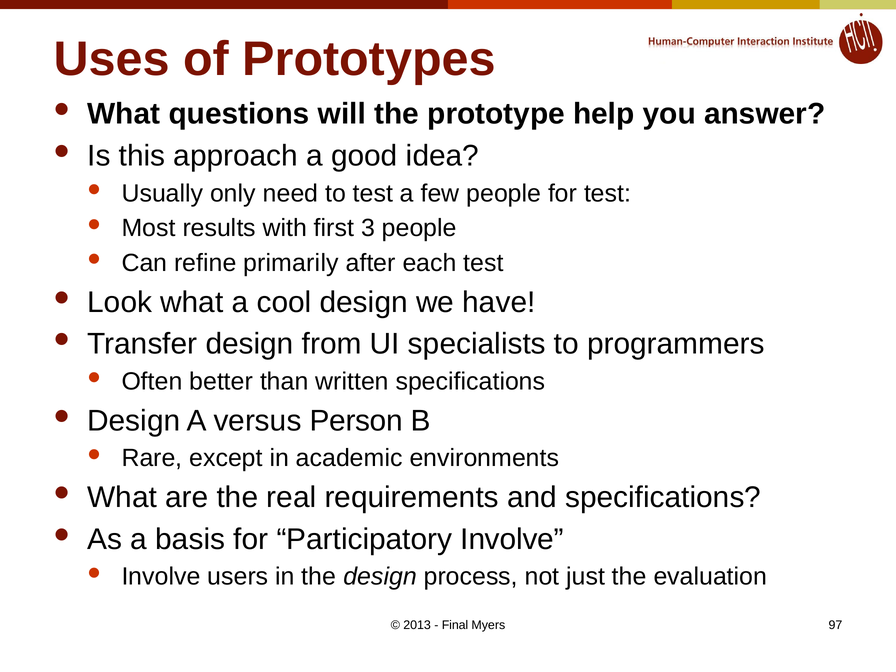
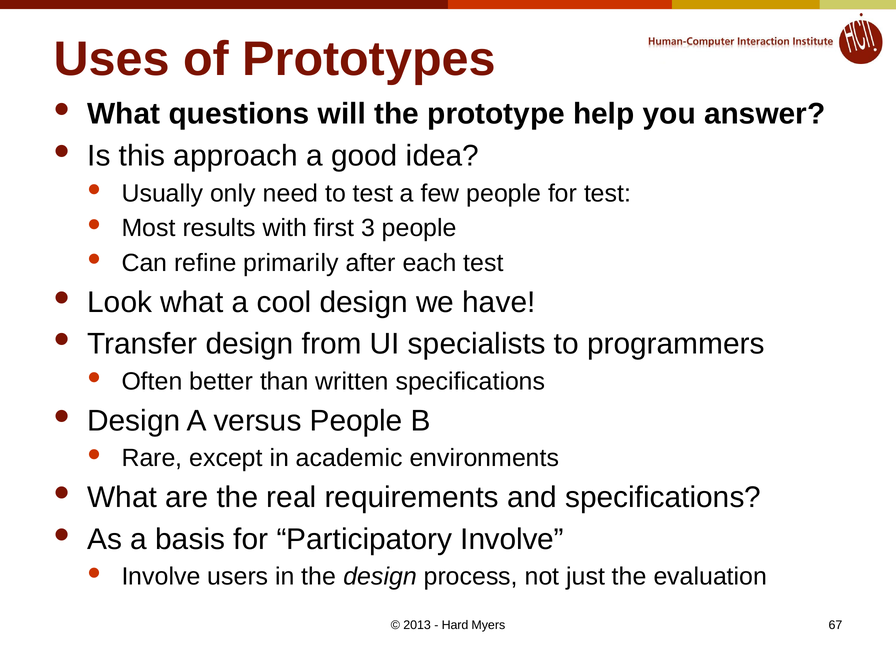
versus Person: Person -> People (356, 421)
Final: Final -> Hard (455, 625)
97: 97 -> 67 (835, 625)
